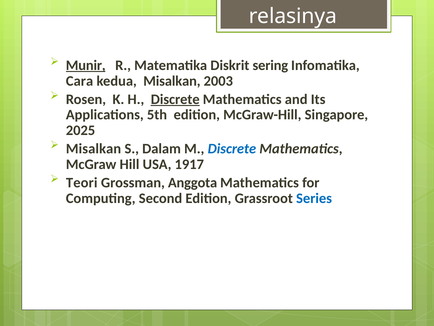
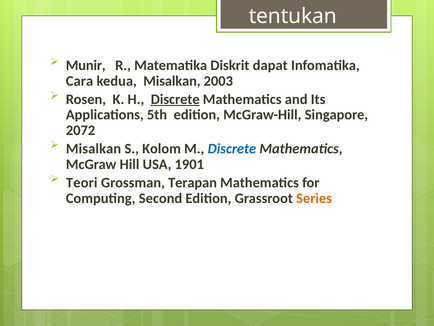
relasinya: relasinya -> tentukan (293, 16)
Munir underline: present -> none (86, 65)
sering: sering -> dapat (270, 65)
2025: 2025 -> 2072 (81, 130)
Dalam: Dalam -> Kolom (162, 149)
1917: 1917 -> 1901 (189, 164)
Anggota: Anggota -> Terapan (193, 182)
Series colour: blue -> orange (314, 198)
